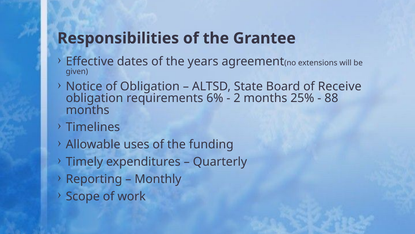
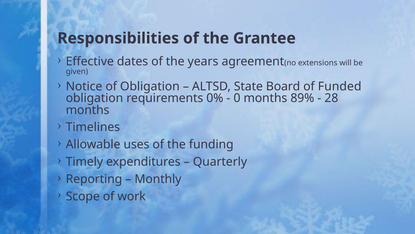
Receive: Receive -> Funded (340, 86)
6%: 6% -> 0% (215, 98)
2: 2 -> 0 (237, 98)
25%: 25% -> 89% (302, 98)
88: 88 -> 28 (331, 98)
